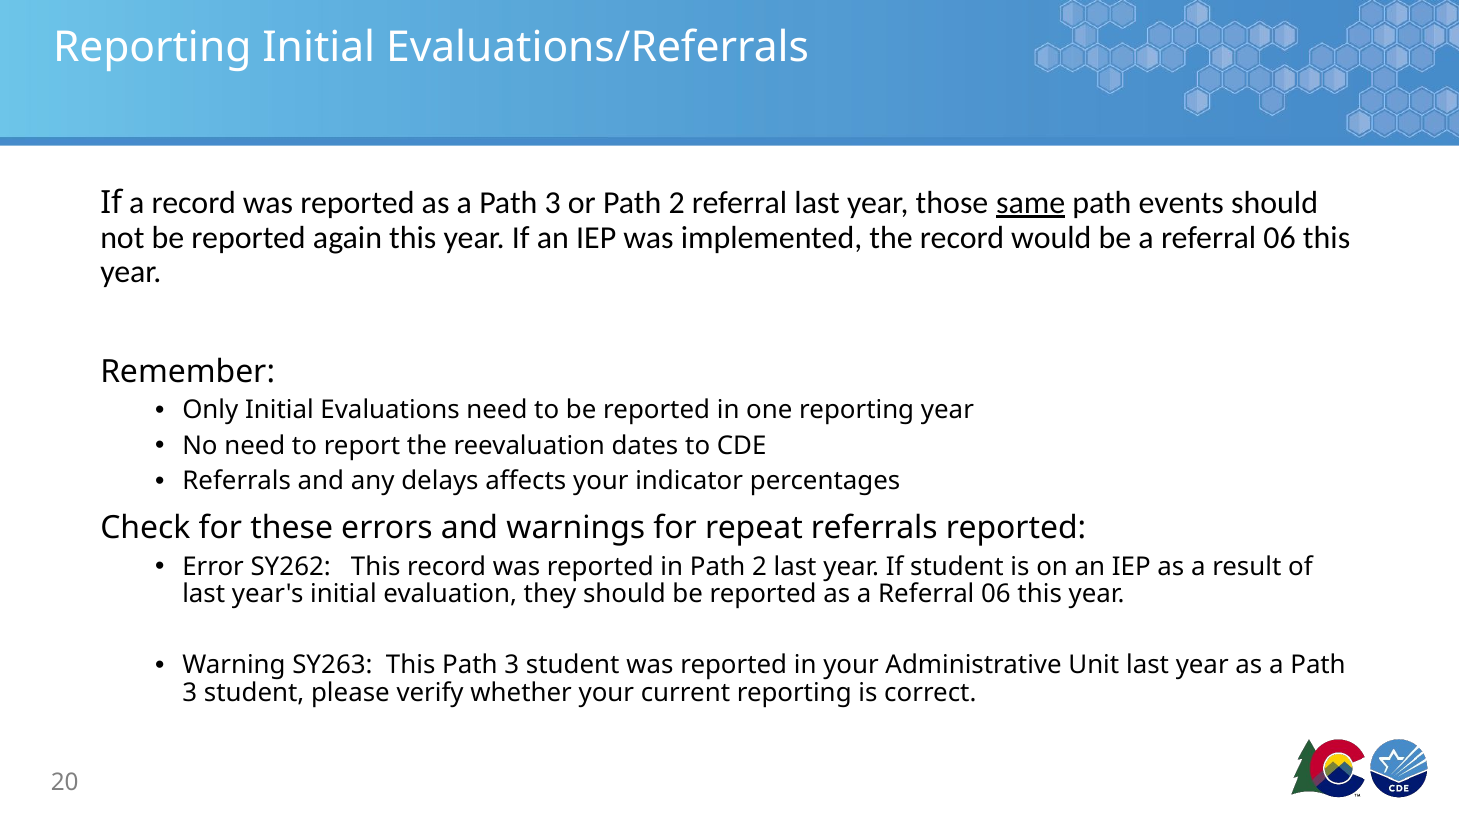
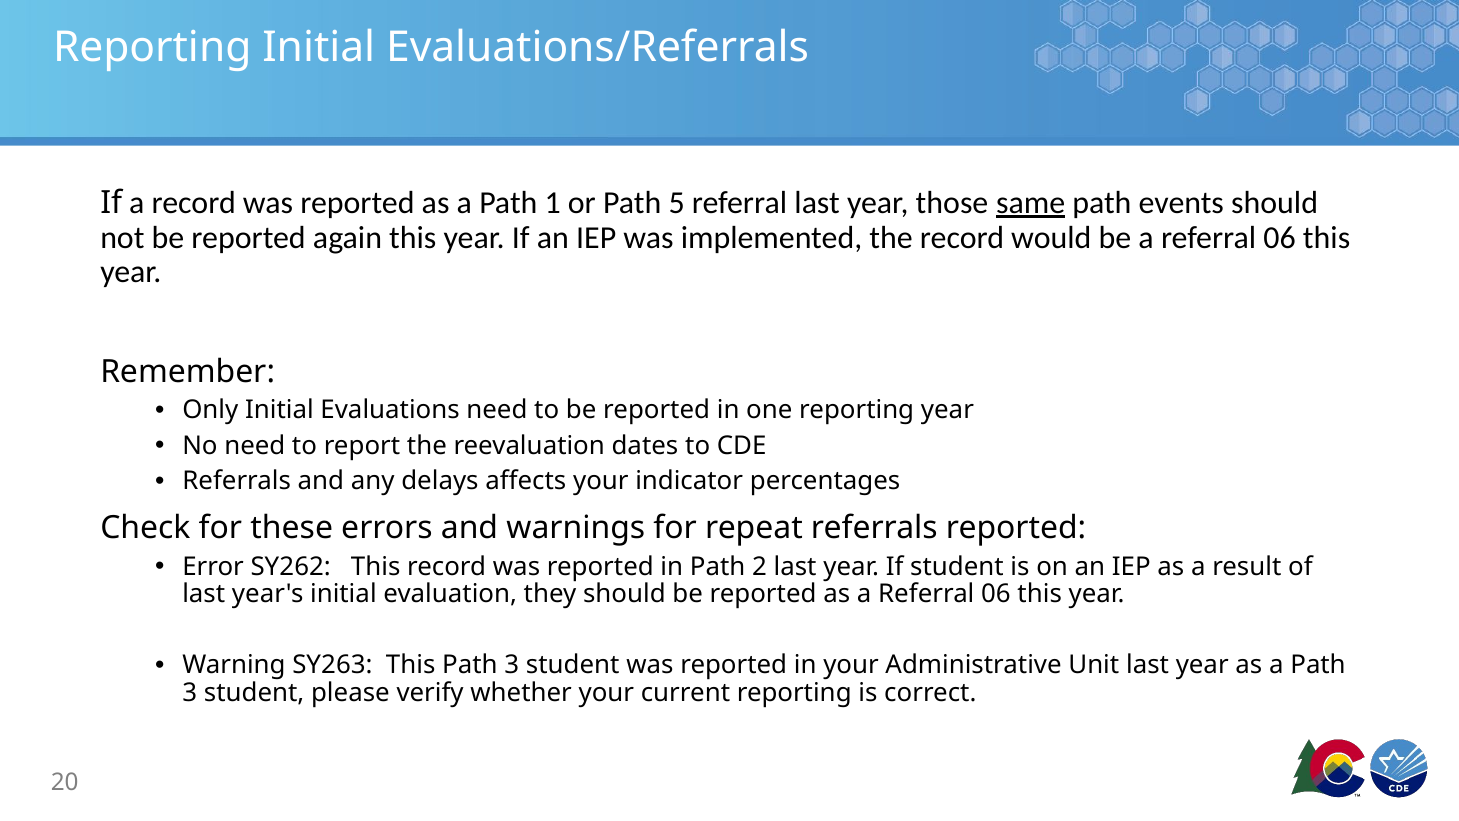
3: 3 -> 1 (553, 203)
or Path 2: 2 -> 5 (677, 203)
